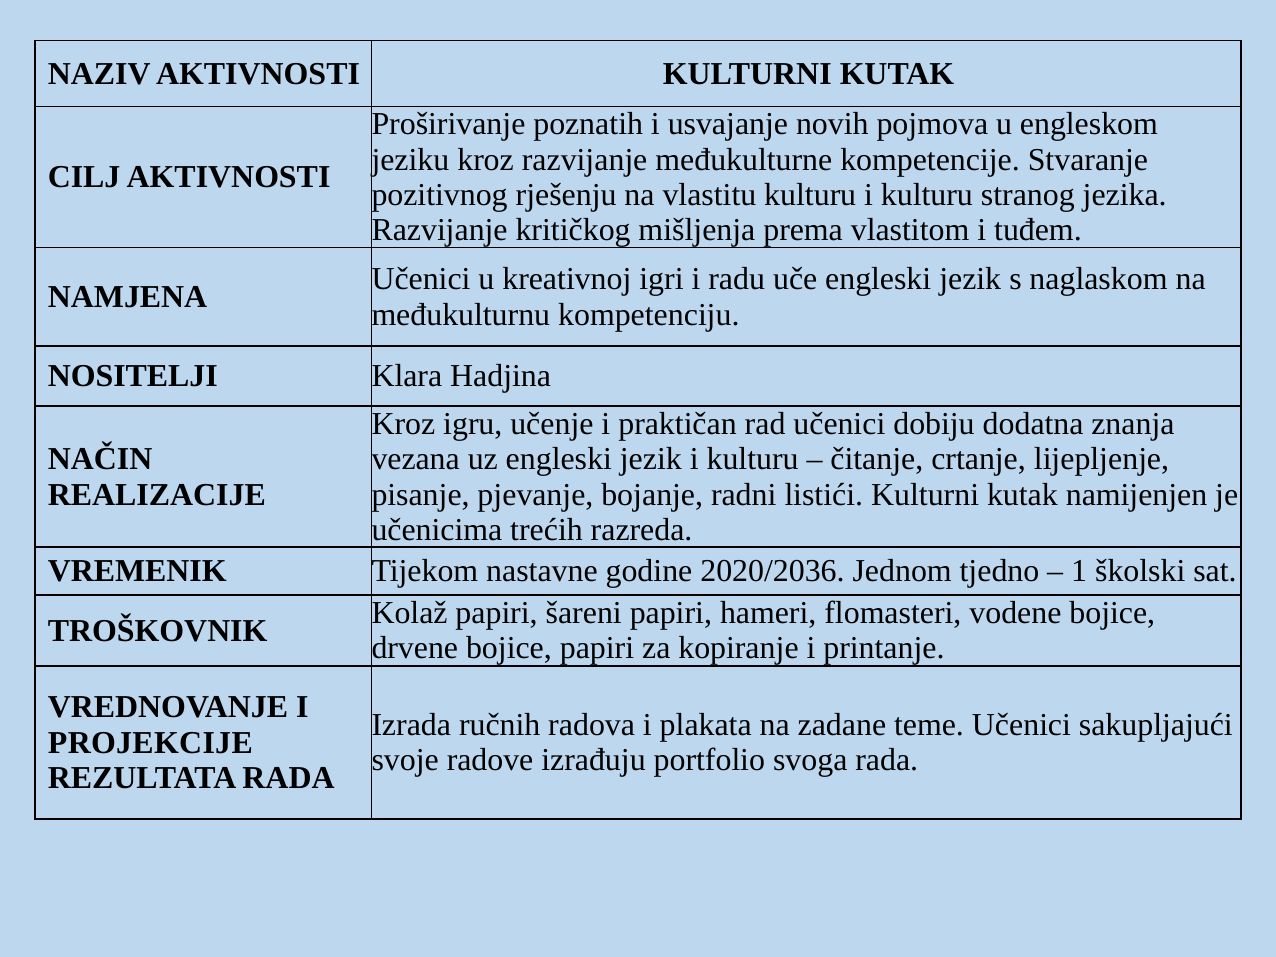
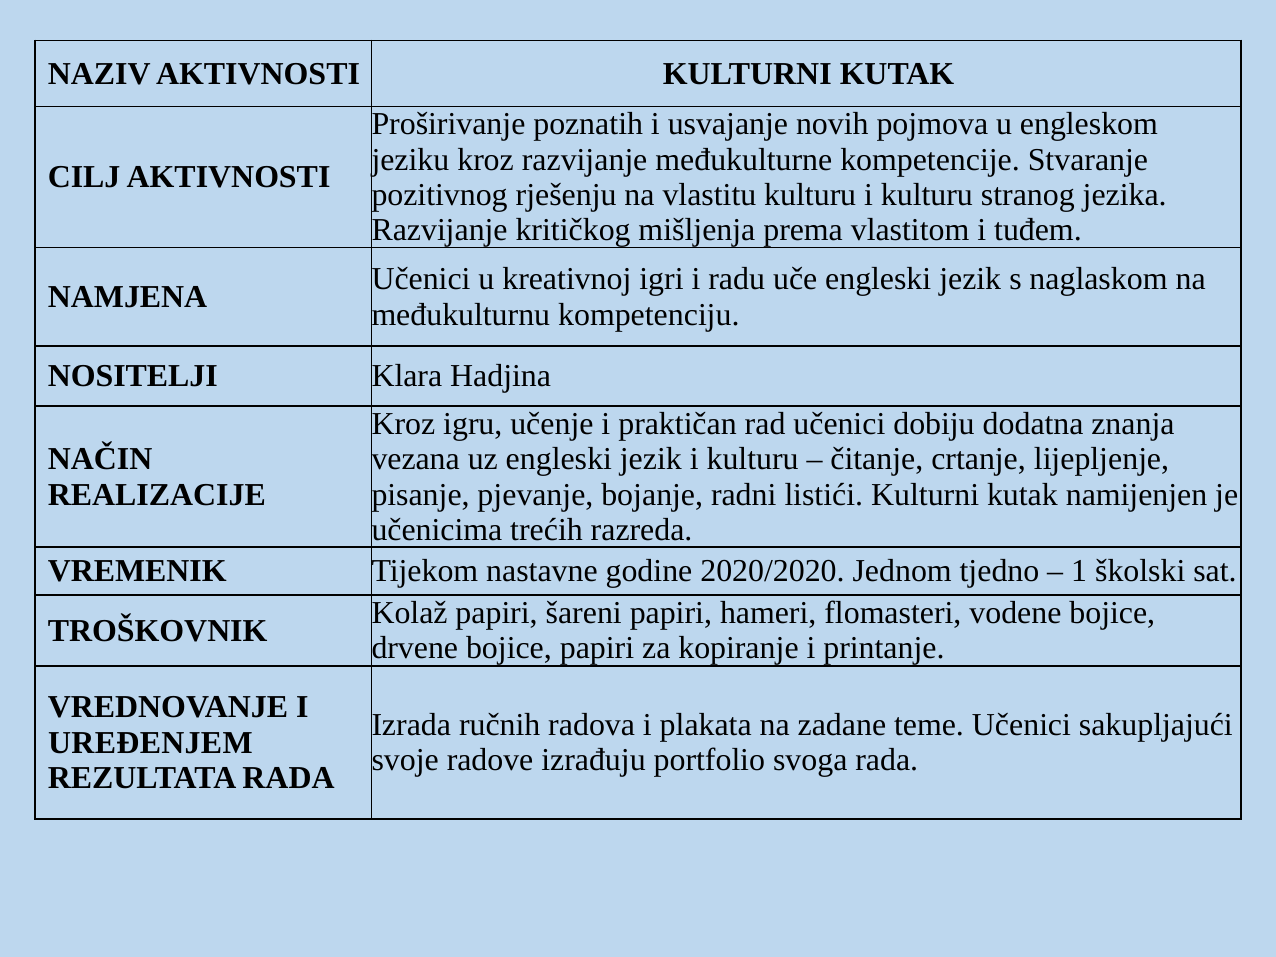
2020/2036: 2020/2036 -> 2020/2020 (772, 571)
PROJEKCIJE: PROJEKCIJE -> UREĐENJEM (150, 743)
